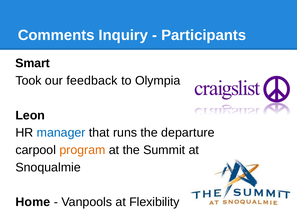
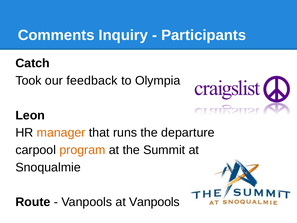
Smart: Smart -> Catch (33, 63)
manager colour: blue -> orange (61, 133)
Home: Home -> Route (33, 202)
at Flexibility: Flexibility -> Vanpools (154, 202)
